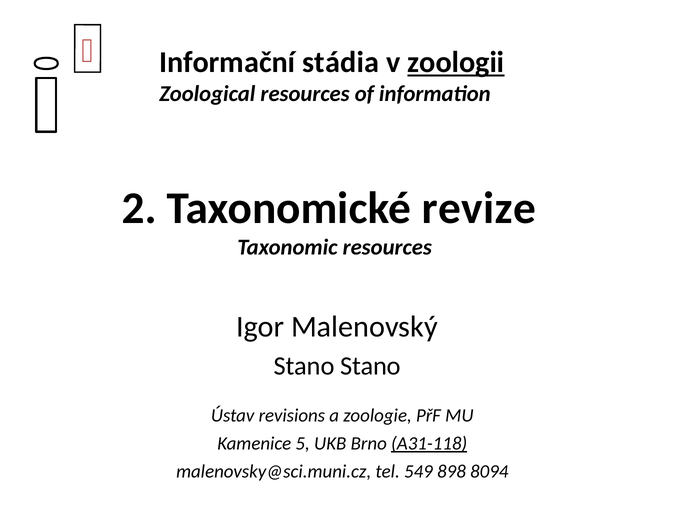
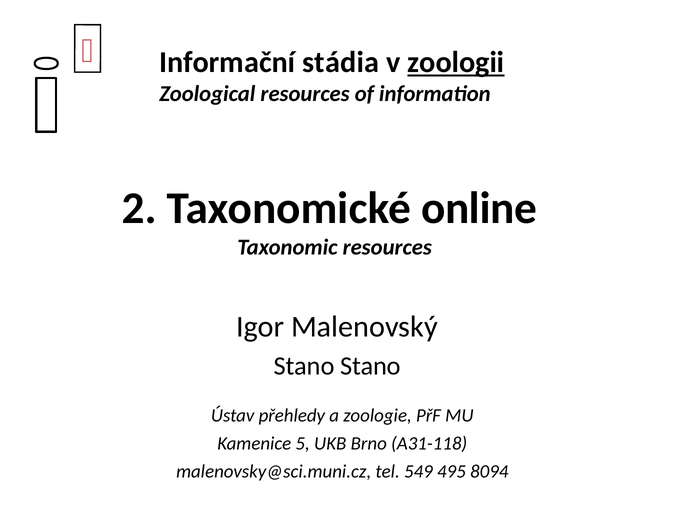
revize: revize -> online (479, 208)
revisions: revisions -> přehledy (292, 416)
A31-118 underline: present -> none (429, 444)
898: 898 -> 495 (451, 472)
